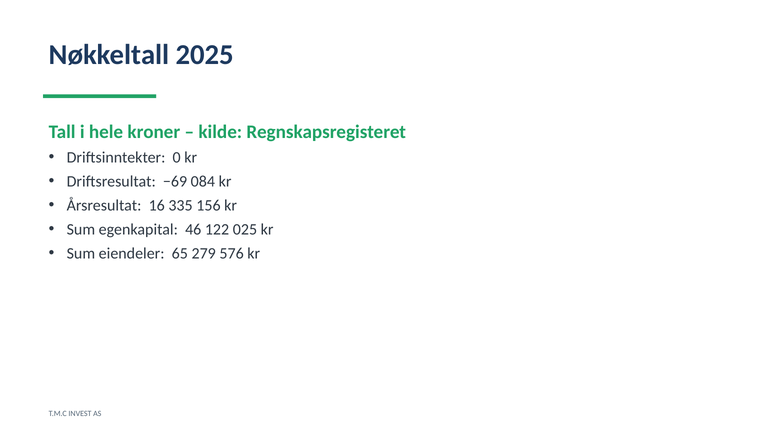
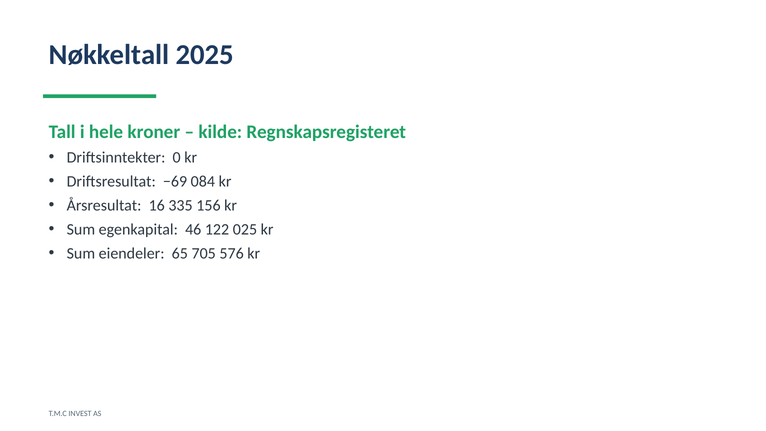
279: 279 -> 705 (204, 253)
